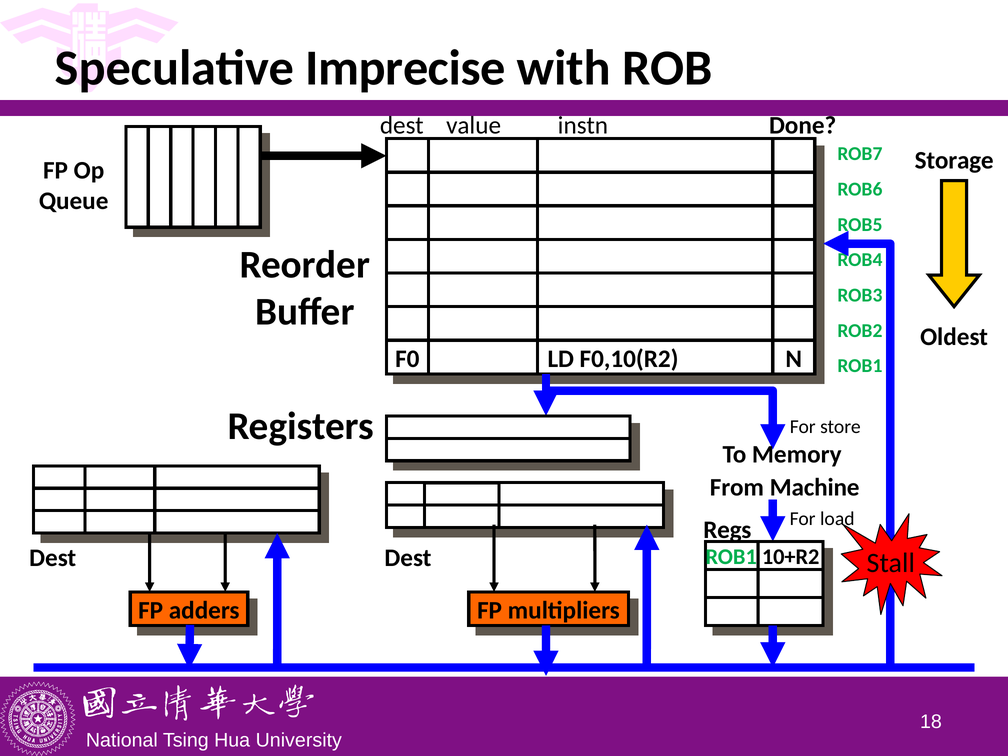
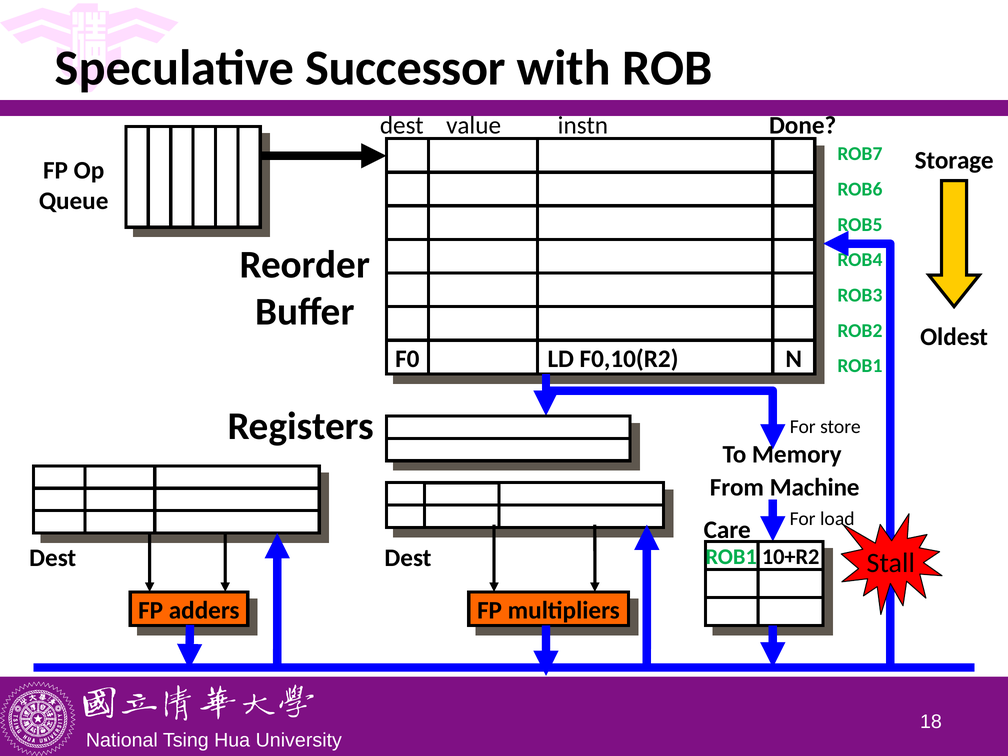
Imprecise: Imprecise -> Successor (405, 68)
Regs: Regs -> Care (727, 530)
